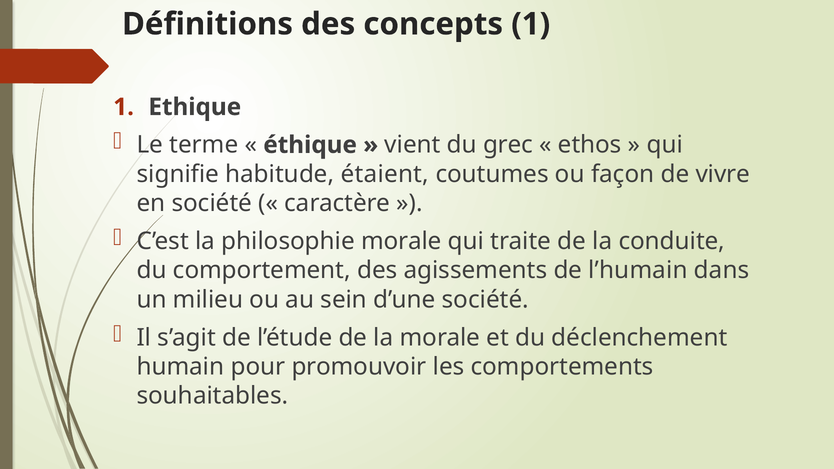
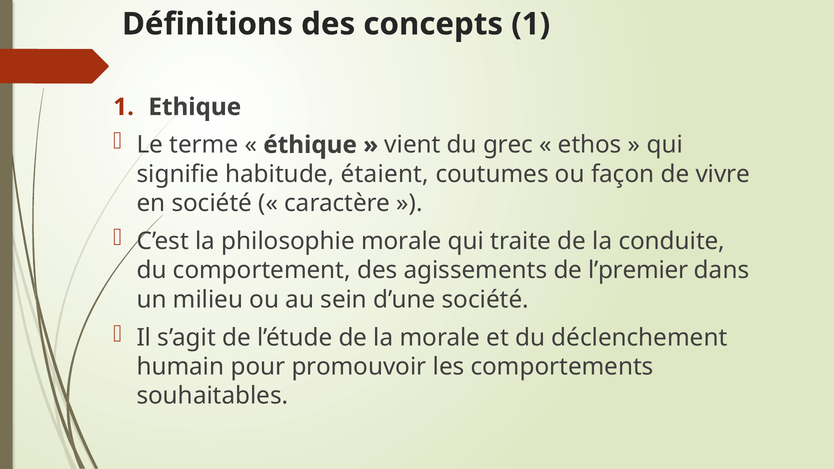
l’humain: l’humain -> l’premier (638, 270)
